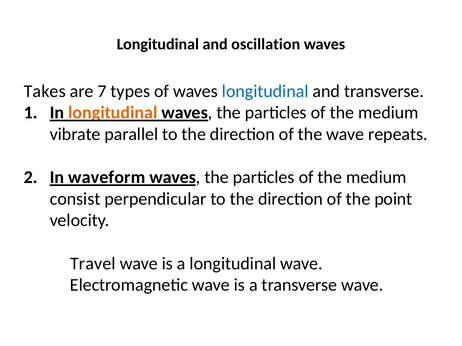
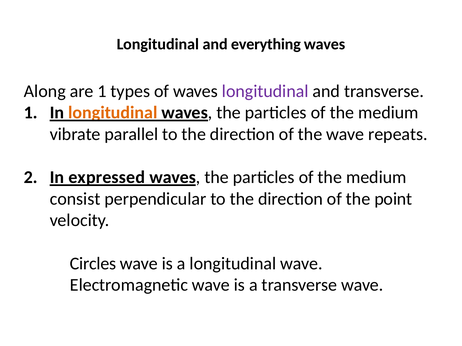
oscillation: oscillation -> everything (266, 44)
Takes: Takes -> Along (45, 91)
are 7: 7 -> 1 (102, 91)
longitudinal colour: blue -> purple (265, 91)
waveform: waveform -> expressed (107, 178)
Travel: Travel -> Circles (93, 264)
